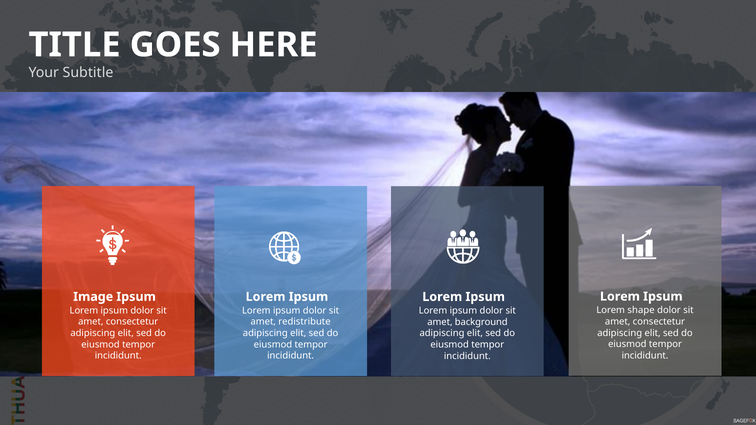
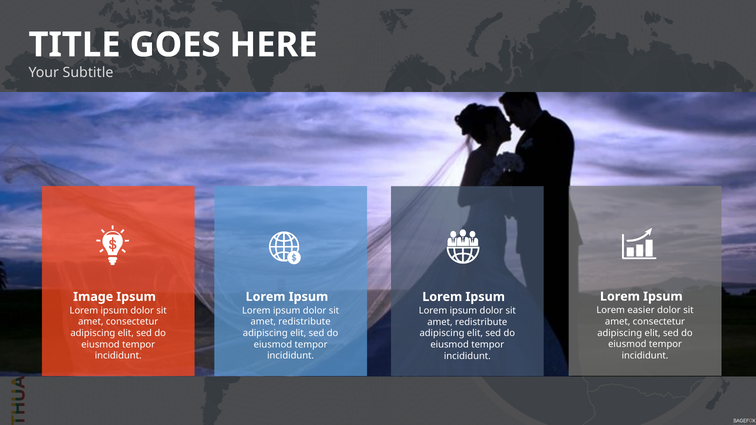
shape: shape -> easier (641, 310)
background: background -> redistribute (481, 322)
